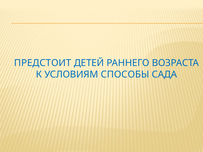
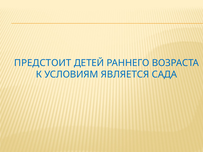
СПОСОБЫ: СПОСОБЫ -> ЯВЛЯЕТСЯ (125, 75)
